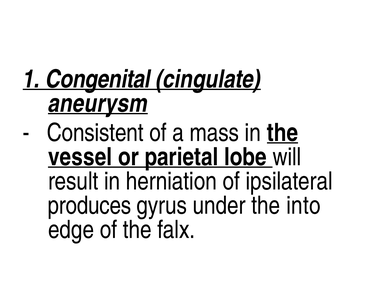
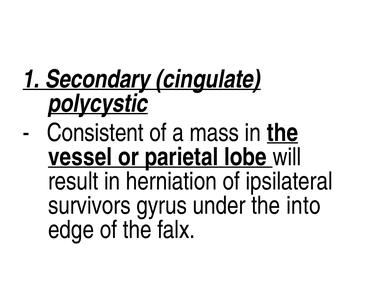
Congenital: Congenital -> Secondary (98, 79)
aneurysm: aneurysm -> polycystic (98, 104)
produces: produces -> survivors (89, 206)
